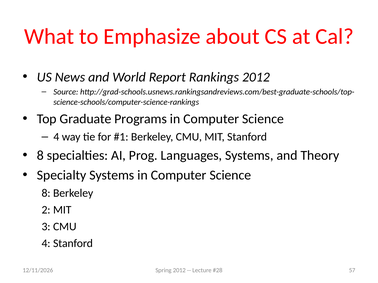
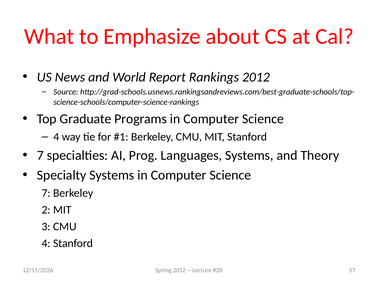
8: 8 -> 7 (40, 156)
8: 8 -> 7 (46, 193)
